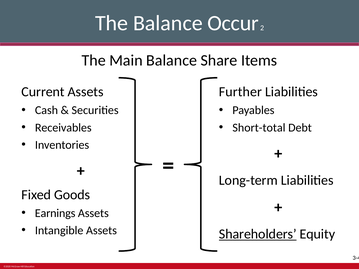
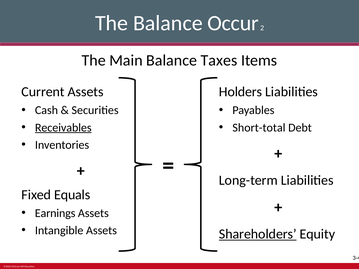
Share: Share -> Taxes (219, 60)
Further: Further -> Holders (241, 92)
Receivables underline: none -> present (63, 128)
Goods: Goods -> Equals (72, 195)
